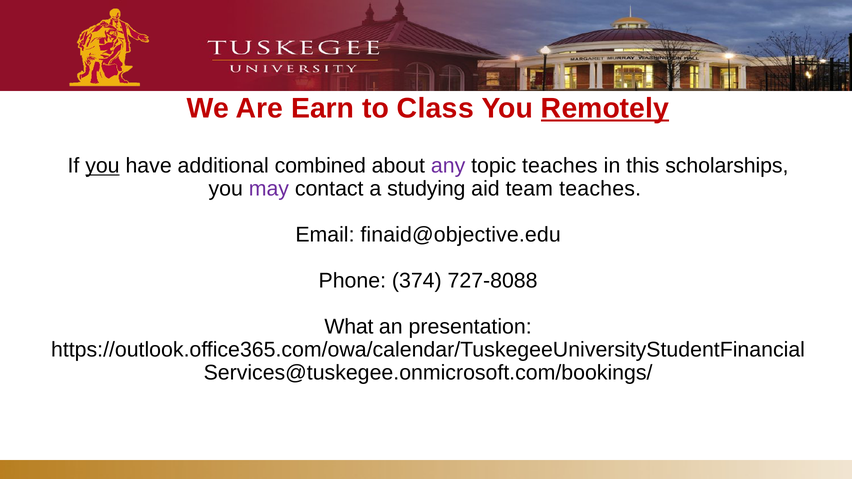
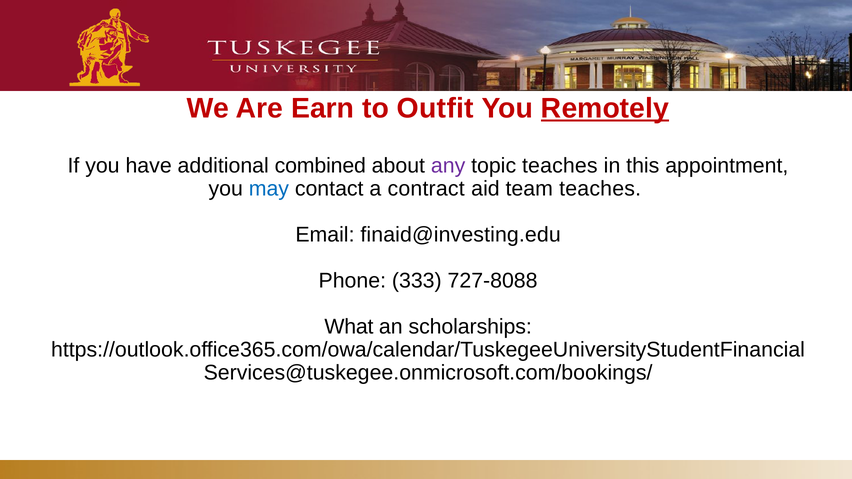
Class: Class -> Outfit (435, 108)
you underline: present -> none (102, 166)
scholarships: scholarships -> appointment (727, 166)
may colour: purple -> blue (269, 189)
studying: studying -> contract (426, 189)
finaid@objective.edu: finaid@objective.edu -> finaid@investing.edu (461, 235)
374: 374 -> 333 (417, 281)
presentation: presentation -> scholarships (470, 327)
